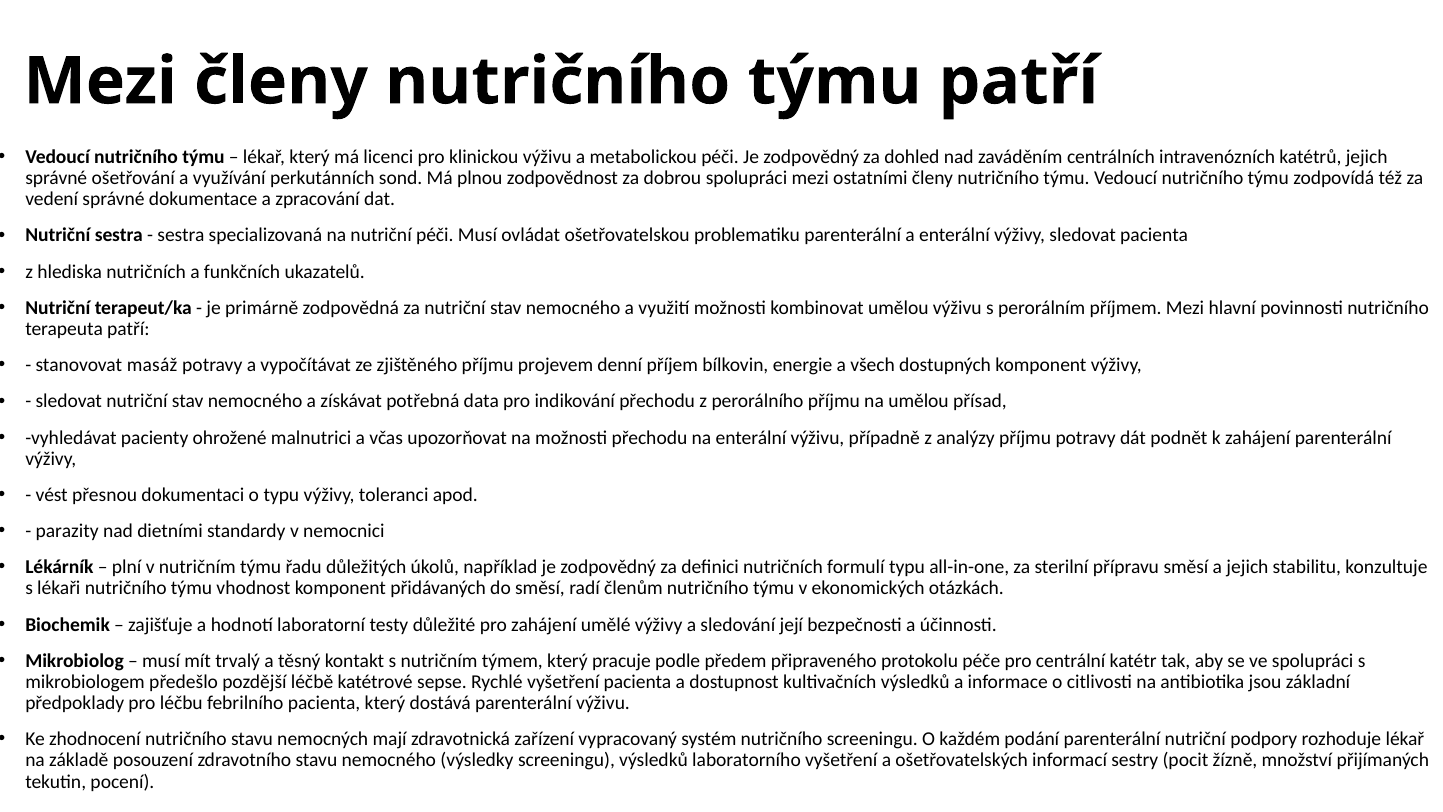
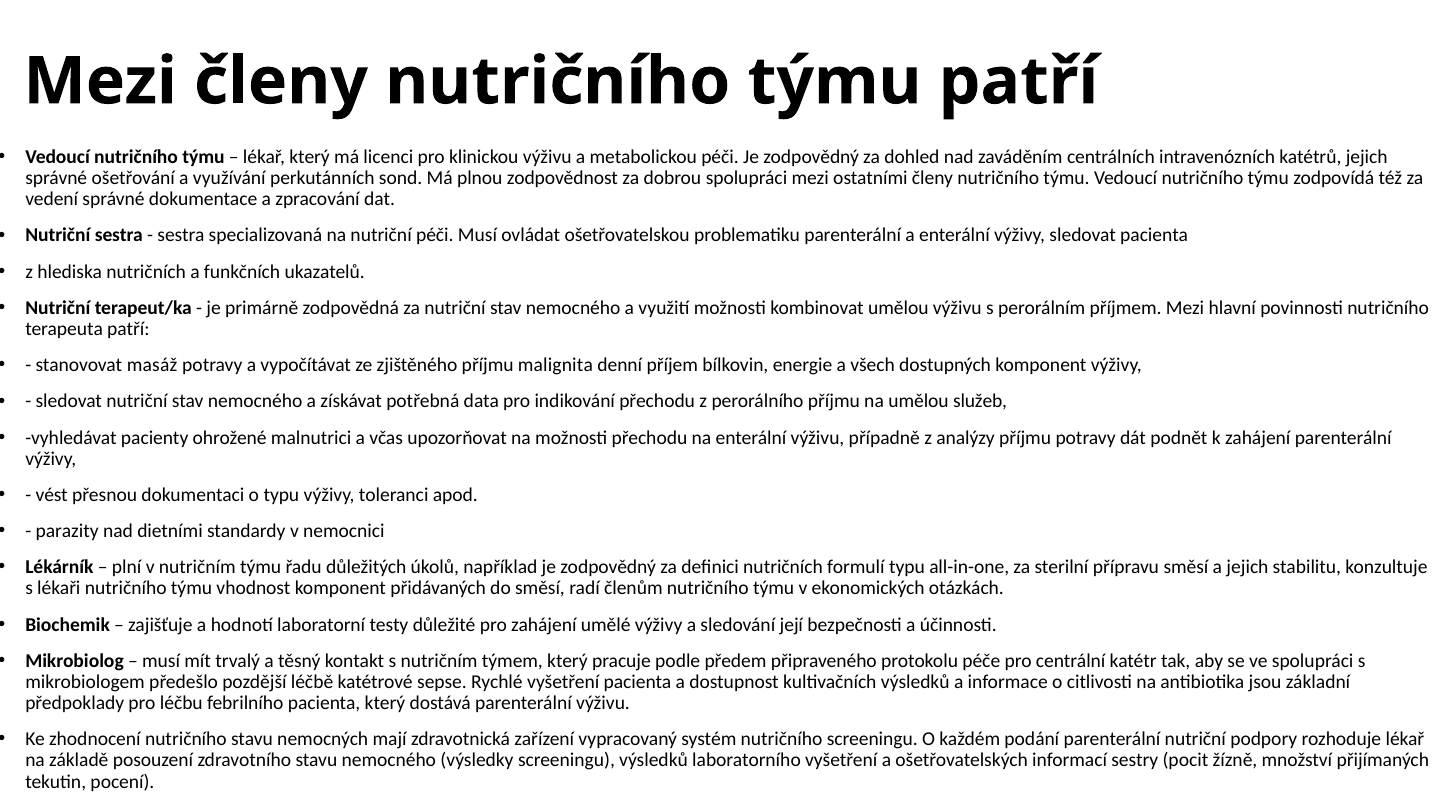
projevem: projevem -> malignita (555, 365)
přísad: přísad -> služeb (980, 401)
